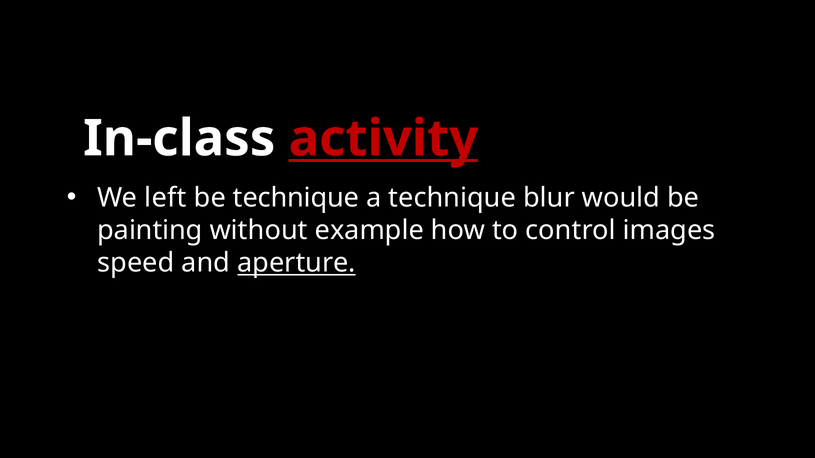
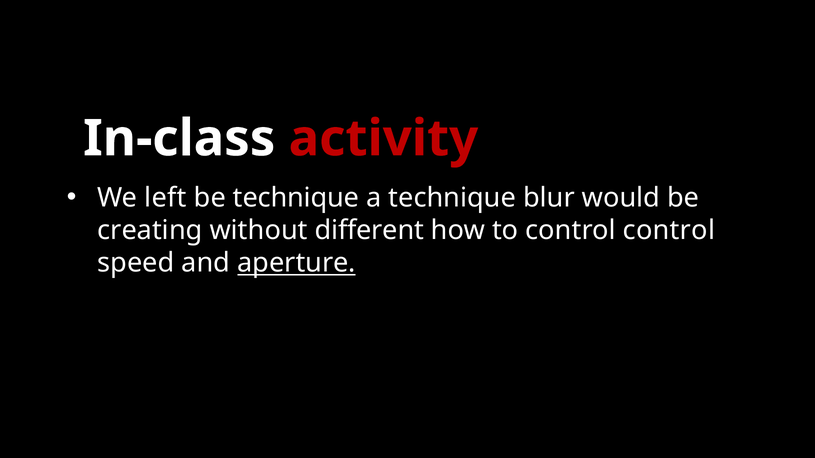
activity underline: present -> none (383, 139)
painting: painting -> creating (150, 231)
example: example -> different (369, 231)
control images: images -> control (669, 231)
